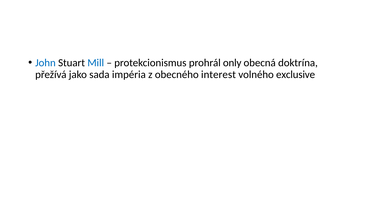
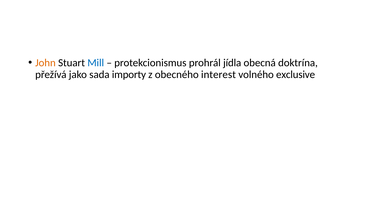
John colour: blue -> orange (45, 63)
only: only -> jídla (232, 63)
impéria: impéria -> importy (129, 74)
